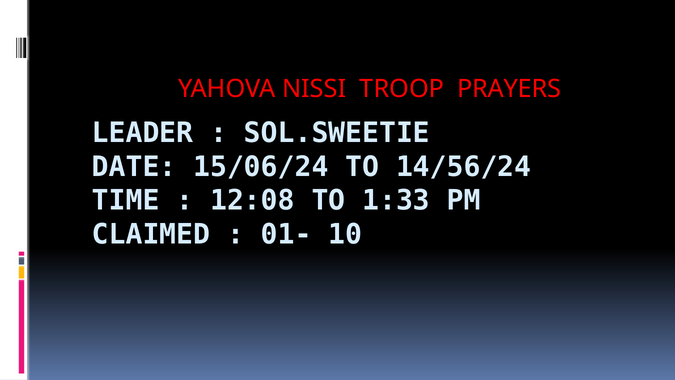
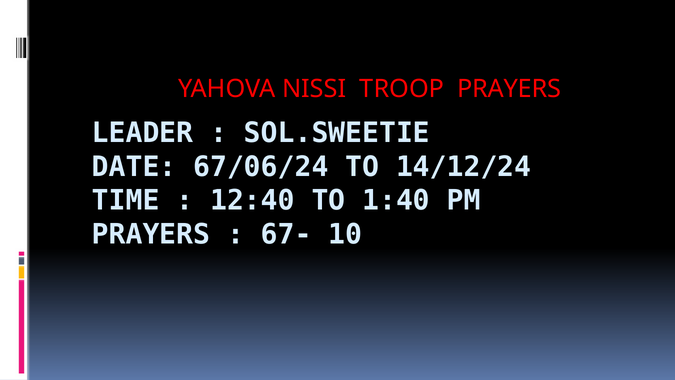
15/06/24: 15/06/24 -> 67/06/24 (261, 167)
14/56/24: 14/56/24 -> 14/12/24 (464, 167)
12:08: 12:08 -> 12:40 (252, 200)
1:33: 1:33 -> 1:40 (396, 200)
CLAIMED: CLAIMED -> PRAYERS (151, 234)
01-: 01- -> 67- (286, 234)
